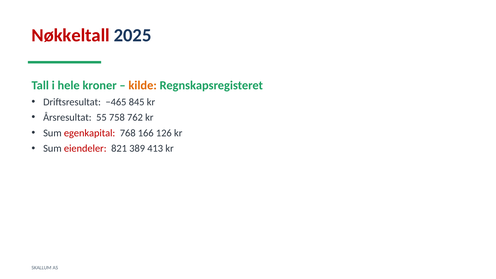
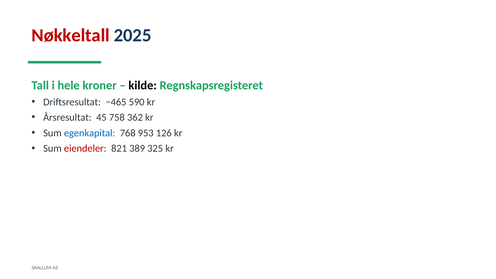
kilde colour: orange -> black (143, 85)
845: 845 -> 590 (137, 102)
55: 55 -> 45 (101, 118)
762: 762 -> 362 (135, 118)
egenkapital colour: red -> blue (90, 133)
166: 166 -> 953 (146, 133)
413: 413 -> 325 (155, 149)
